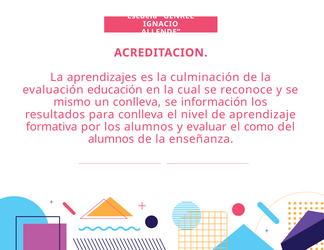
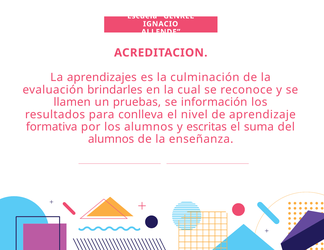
educación: educación -> brindarles (115, 90)
mismo: mismo -> llamen (72, 102)
un conlleva: conlleva -> pruebas (137, 102)
evaluar: evaluar -> escritas (207, 127)
como: como -> suma (259, 127)
